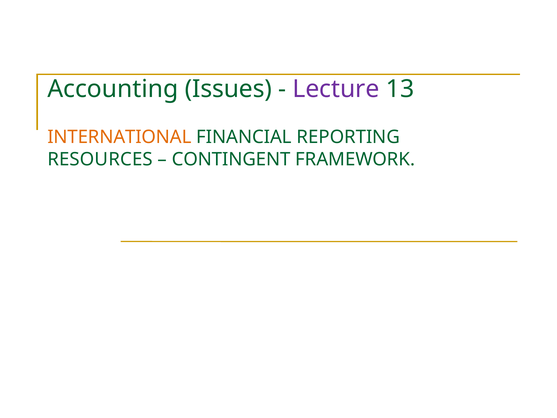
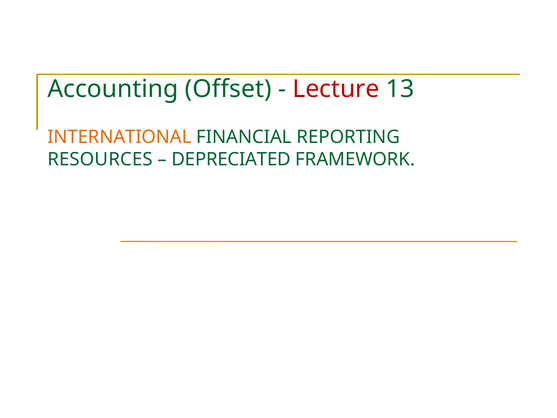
Issues: Issues -> Offset (228, 89)
Lecture colour: purple -> red (336, 89)
CONTINGENT: CONTINGENT -> DEPRECIATED (231, 159)
